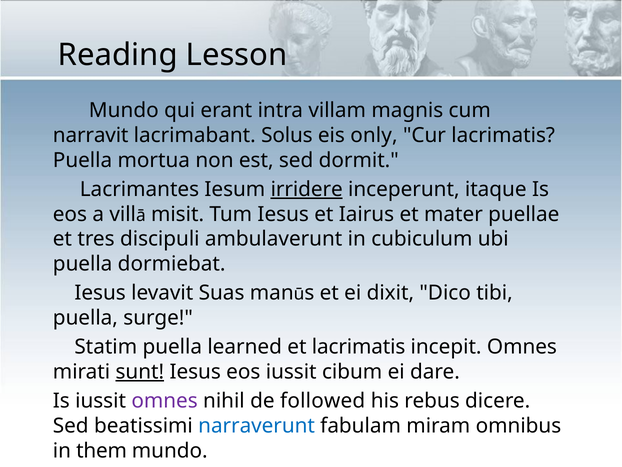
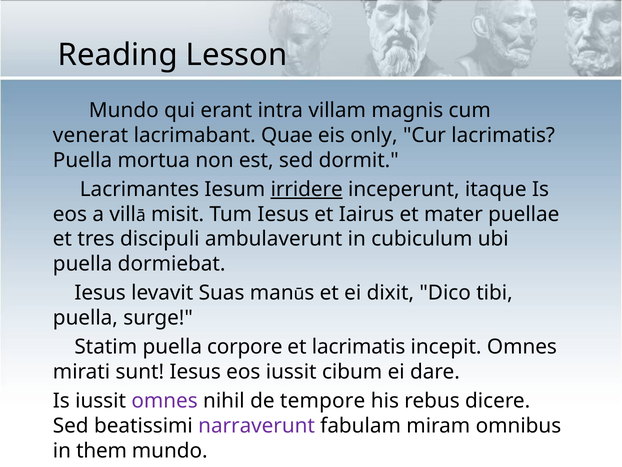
narravit: narravit -> venerat (91, 135)
Solus: Solus -> Quae (287, 135)
learned: learned -> corpore (245, 347)
sunt underline: present -> none (140, 372)
followed: followed -> tempore (323, 401)
narraverunt colour: blue -> purple (257, 425)
